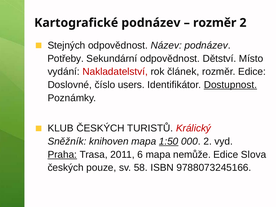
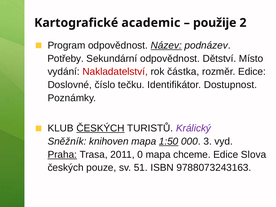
Kartografické podnázev: podnázev -> academic (151, 23)
rozměr: rozměr -> použije (215, 23)
Stejných: Stejných -> Program (66, 45)
Název underline: none -> present (166, 45)
článek: článek -> částka (183, 72)
users: users -> tečku (131, 85)
Dostupnost underline: present -> none (230, 85)
ČESKÝCH underline: none -> present (100, 128)
Králický colour: red -> purple (194, 128)
000 2: 2 -> 3 (208, 141)
6: 6 -> 0 (140, 155)
nemůže: nemůže -> chceme (192, 155)
58: 58 -> 51 (141, 168)
9788073245166: 9788073245166 -> 9788073243163 (214, 168)
